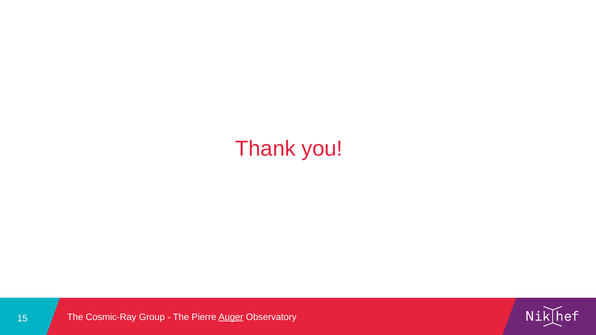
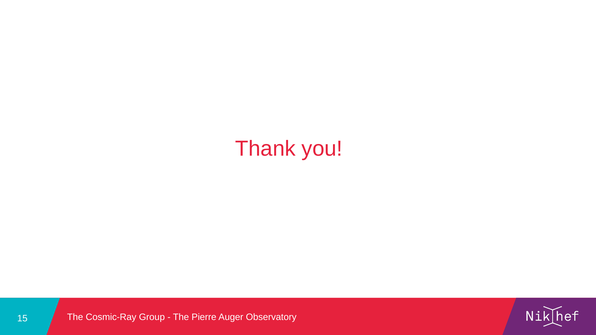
Auger underline: present -> none (231, 317)
